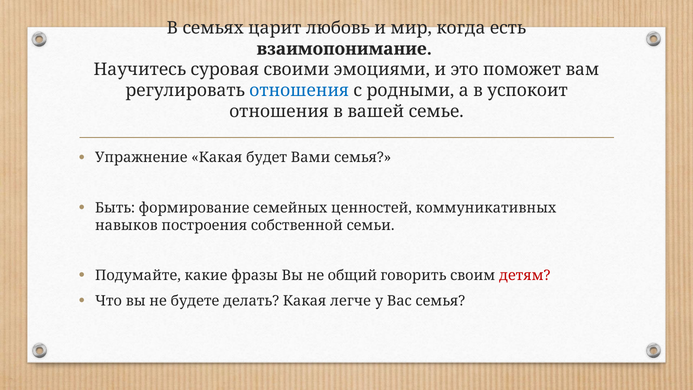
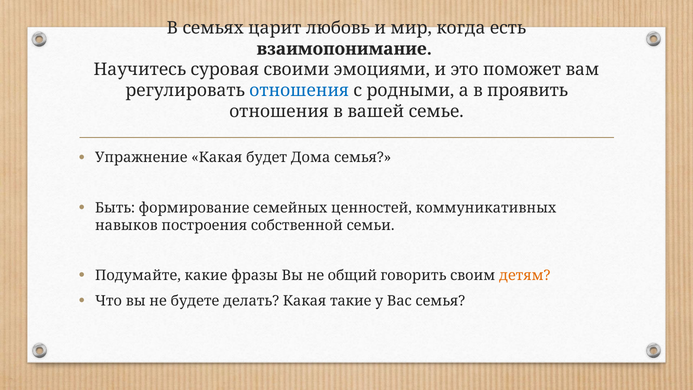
успокоит: успокоит -> проявить (528, 91)
Вами: Вами -> Дома (311, 158)
детям colour: red -> orange (525, 275)
легче: легче -> такие (351, 301)
